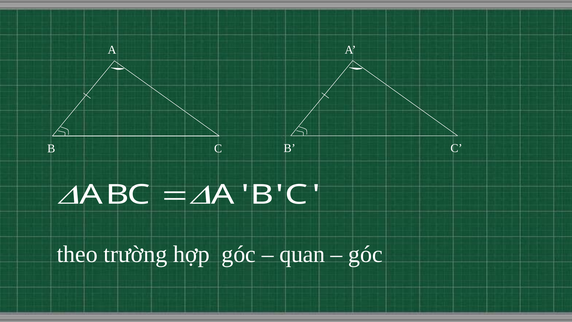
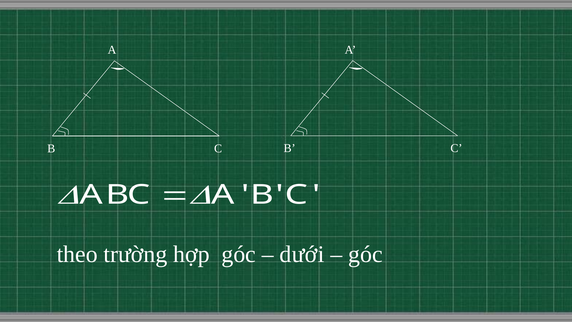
quan: quan -> dưới (302, 254)
